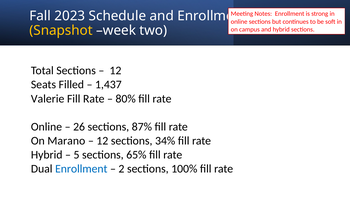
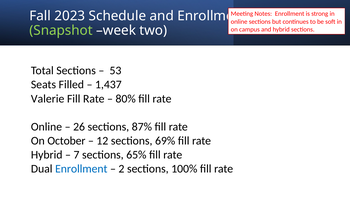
Snapshot colour: yellow -> light green (61, 30)
12: 12 -> 53 (115, 71)
Marano: Marano -> October (66, 141)
34%: 34% -> 69% (165, 141)
5: 5 -> 7 (76, 155)
